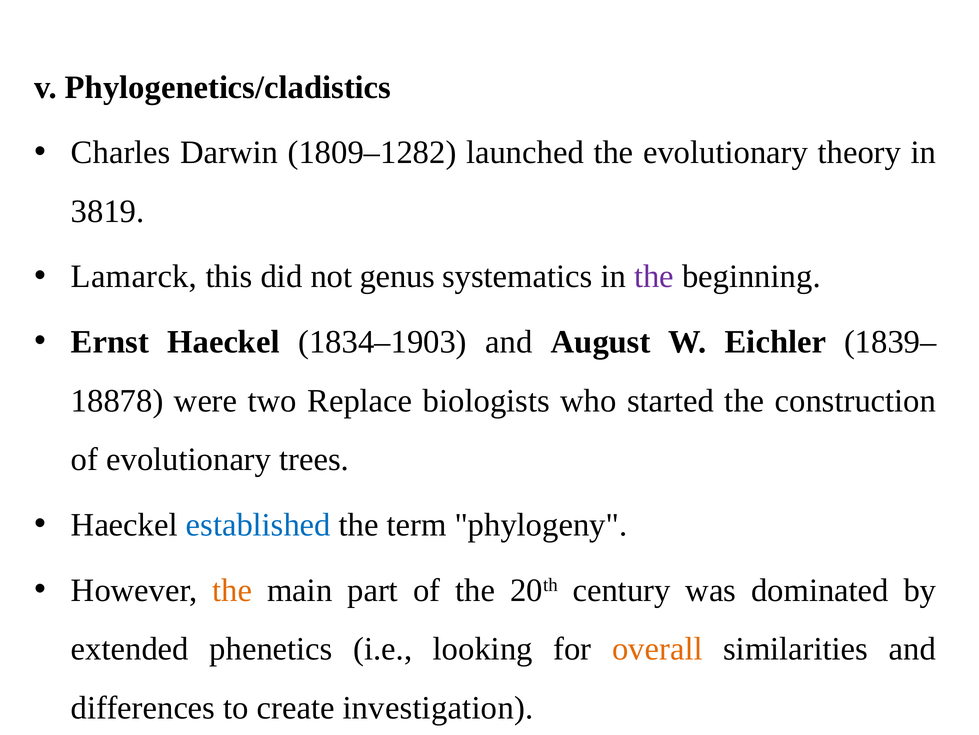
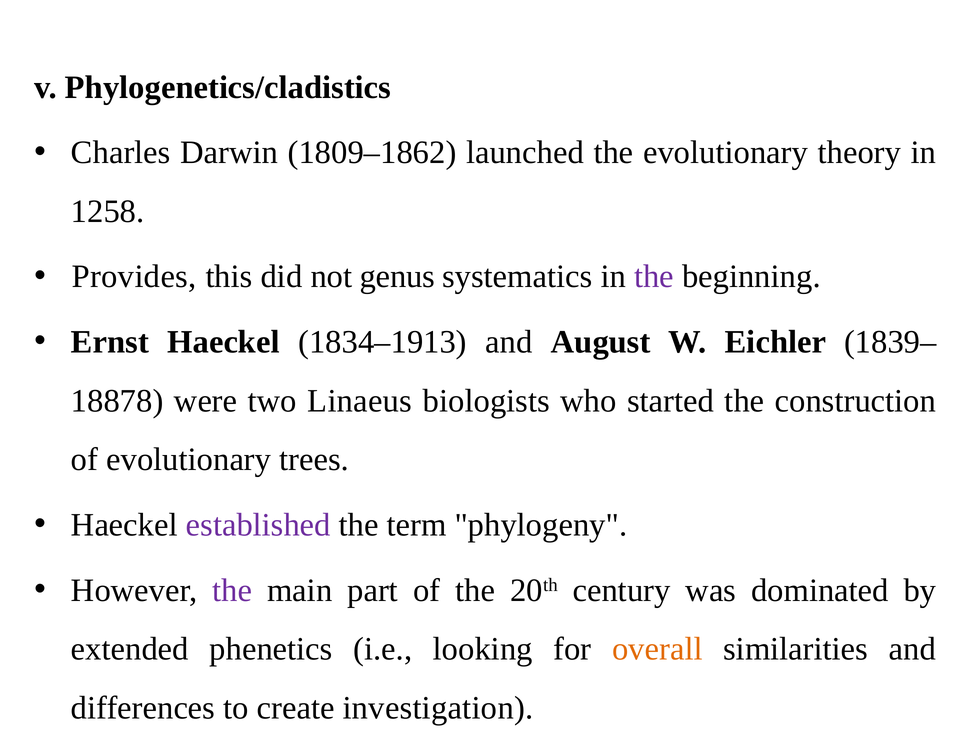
1809–1282: 1809–1282 -> 1809–1862 (372, 152)
3819: 3819 -> 1258 (108, 211)
Lamarck: Lamarck -> Provides (134, 276)
1834–1903: 1834–1903 -> 1834–1913 (383, 342)
Replace: Replace -> Linaeus (360, 400)
established colour: blue -> purple (258, 524)
the colour: orange -> purple (232, 590)
